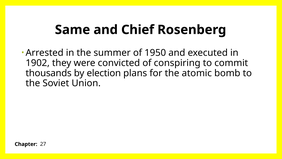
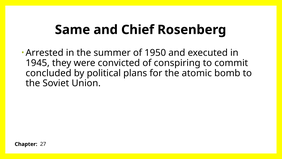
1902: 1902 -> 1945 (38, 63)
thousands: thousands -> concluded (49, 73)
election: election -> political (104, 73)
